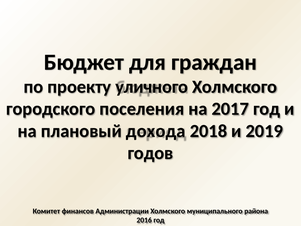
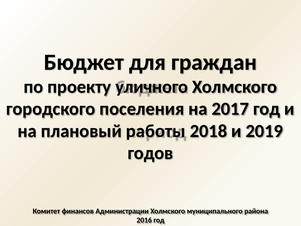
дохода: дохода -> работы (156, 131)
